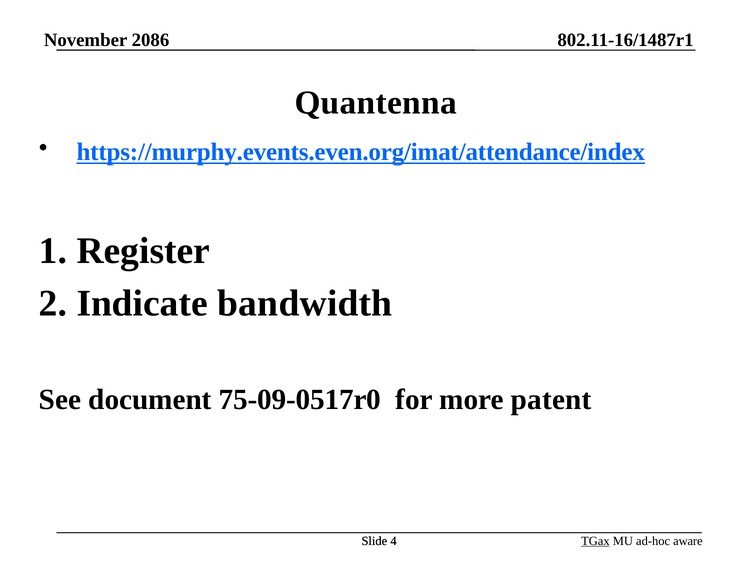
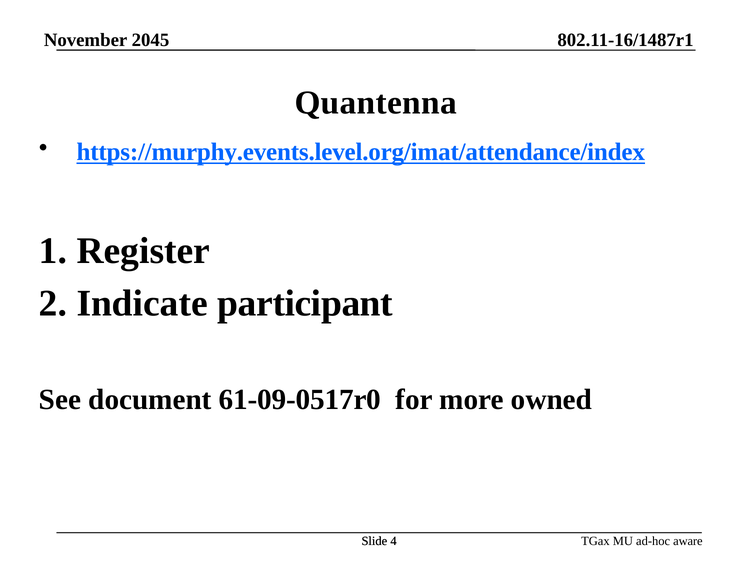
2086: 2086 -> 2045 (150, 40)
https://murphy.events.even.org/imat/attendance/index: https://murphy.events.even.org/imat/attendance/index -> https://murphy.events.level.org/imat/attendance/index (361, 152)
bandwidth: bandwidth -> participant (305, 303)
75-09-0517r0: 75-09-0517r0 -> 61-09-0517r0 (300, 400)
patent: patent -> owned (551, 400)
TGax underline: present -> none (595, 541)
